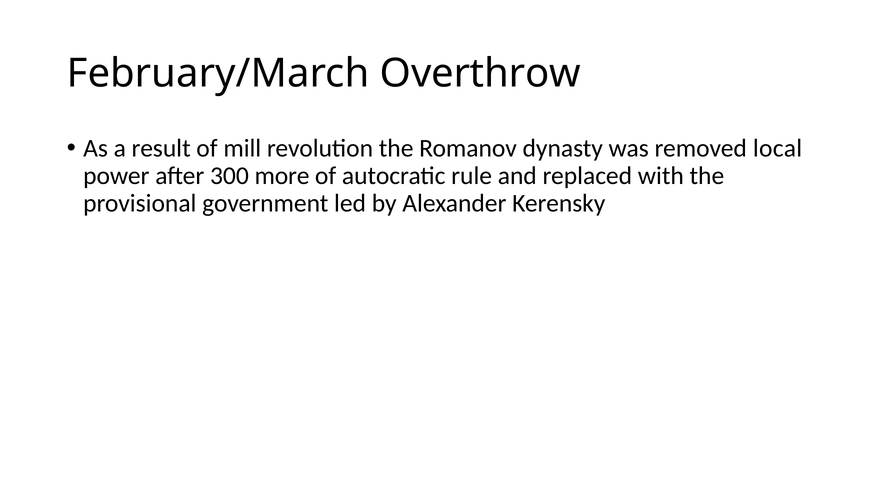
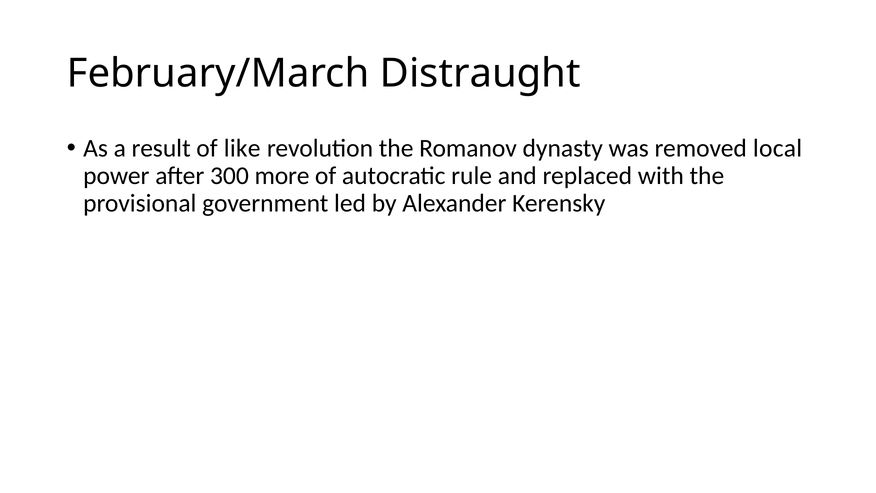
Overthrow: Overthrow -> Distraught (480, 74)
mill: mill -> like (242, 148)
